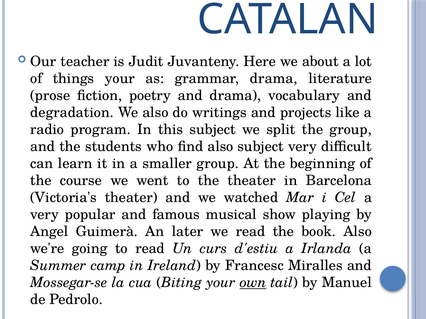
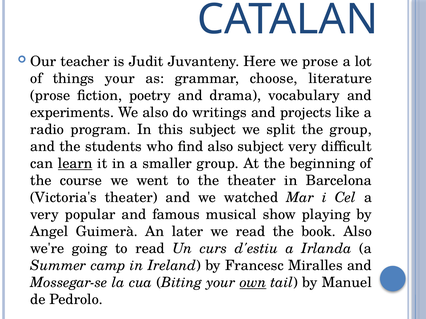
we about: about -> prose (320, 62)
grammar drama: drama -> choose (274, 79)
degradation: degradation -> experiments (72, 113)
learn underline: none -> present (75, 164)
